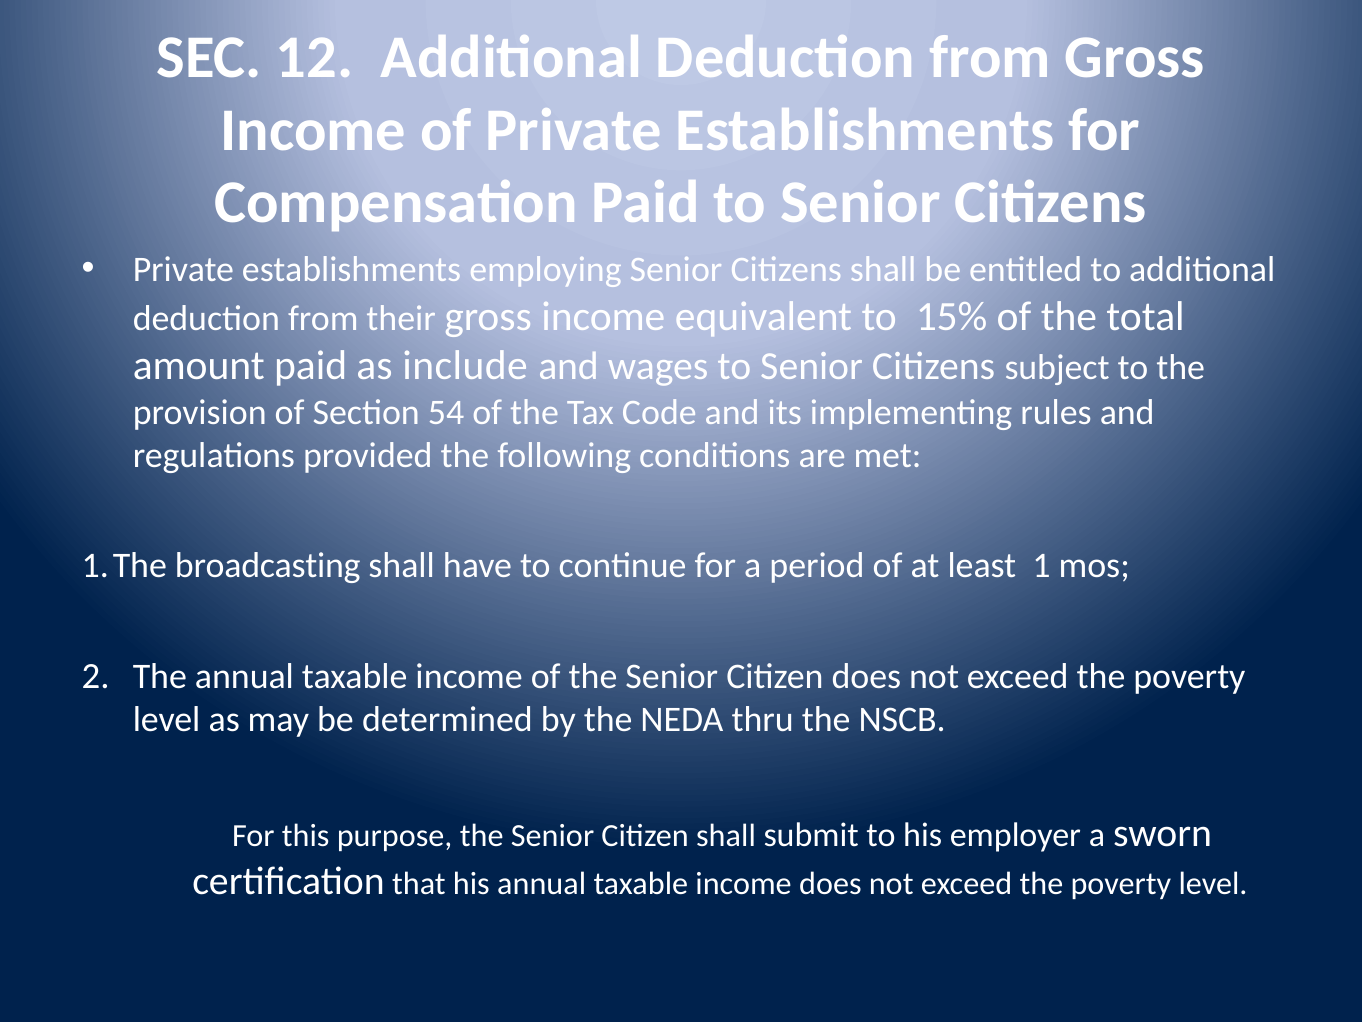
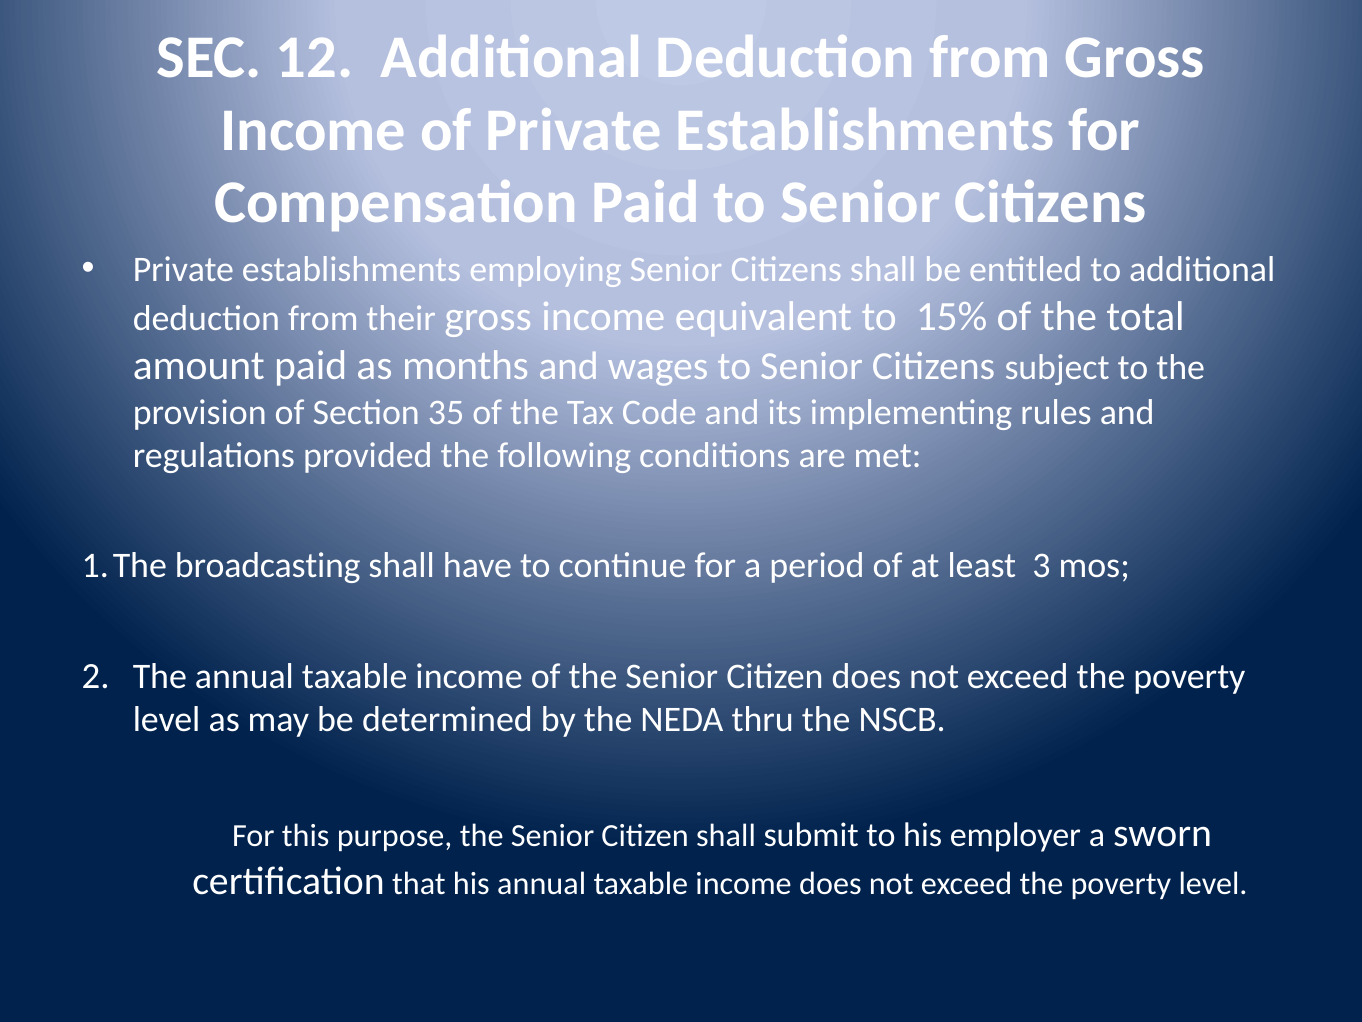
include: include -> months (465, 366)
54: 54 -> 35 (446, 412)
1: 1 -> 3 (1042, 566)
